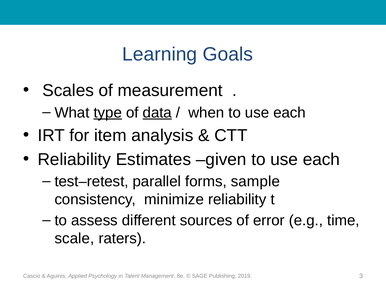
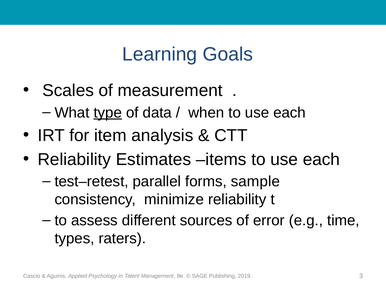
data underline: present -> none (157, 113)
given: given -> items (221, 160)
scale: scale -> types (74, 239)
